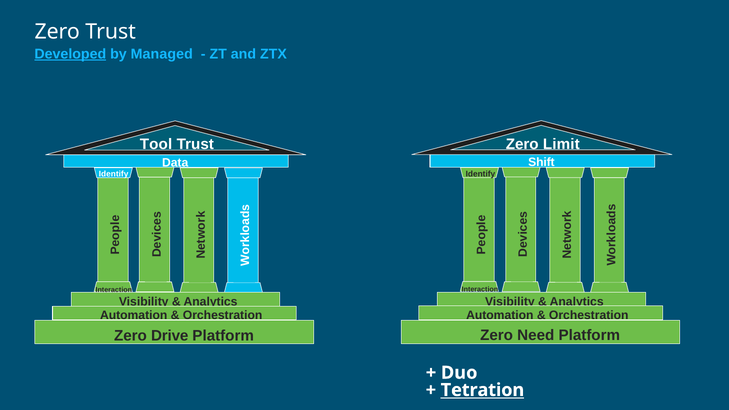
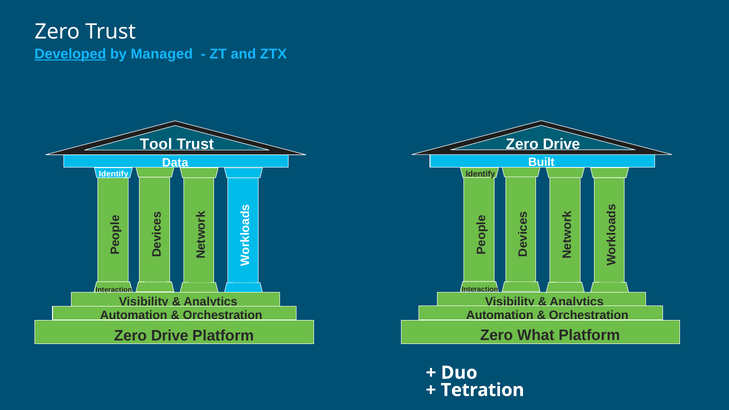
Limit: Limit -> Drive (561, 144)
Shift: Shift -> Built (541, 163)
Need: Need -> What (536, 336)
Tetration underline: present -> none (482, 390)
